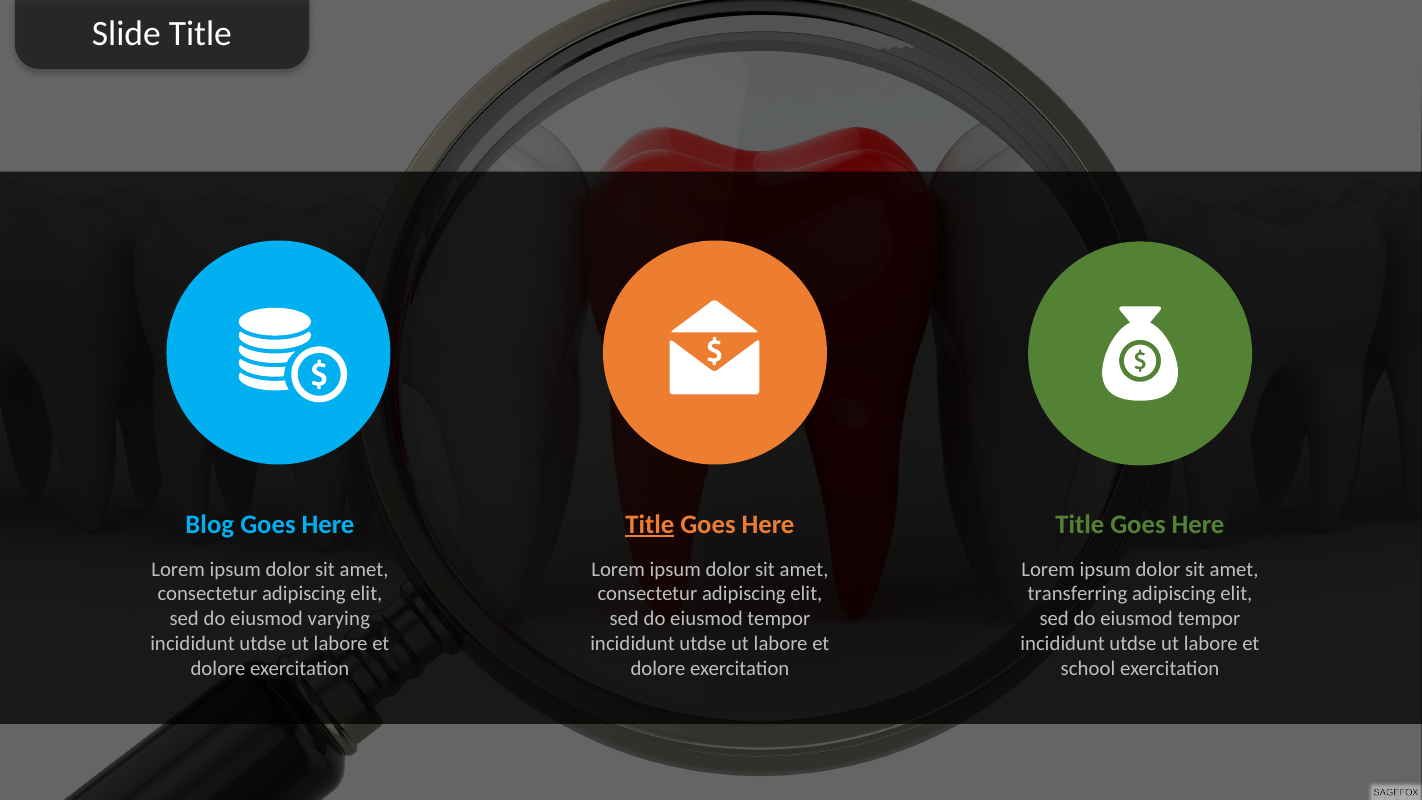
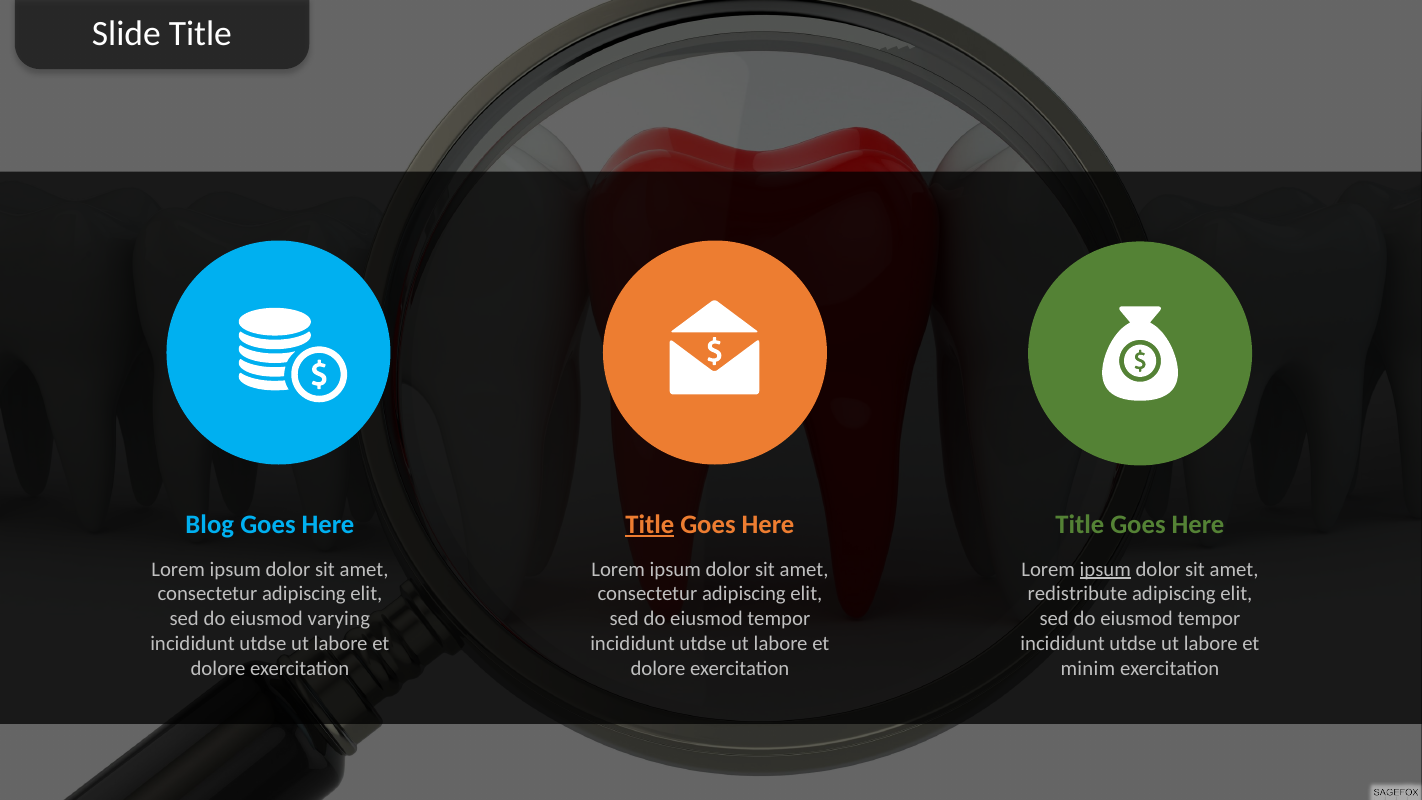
ipsum underline: none -> present (1105, 569)
transferring: transferring -> redistribute (1077, 594)
school: school -> minim (1088, 669)
